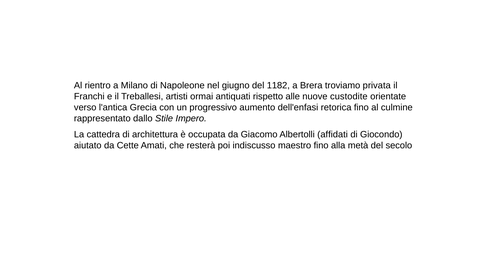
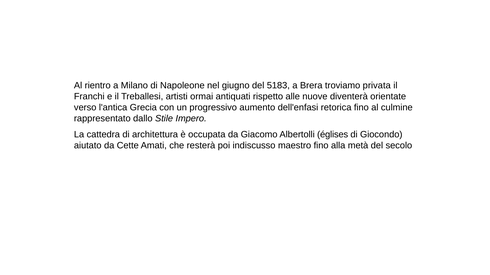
1182: 1182 -> 5183 (278, 86)
custodite: custodite -> diventerà (349, 97)
affidati: affidati -> églises (333, 135)
